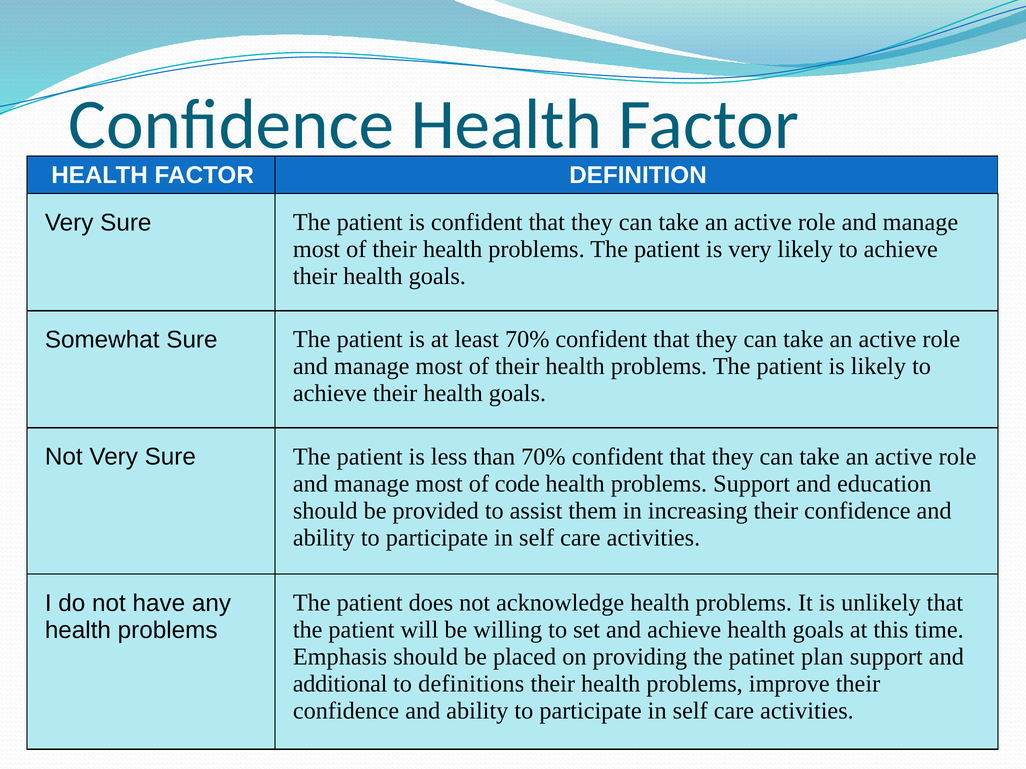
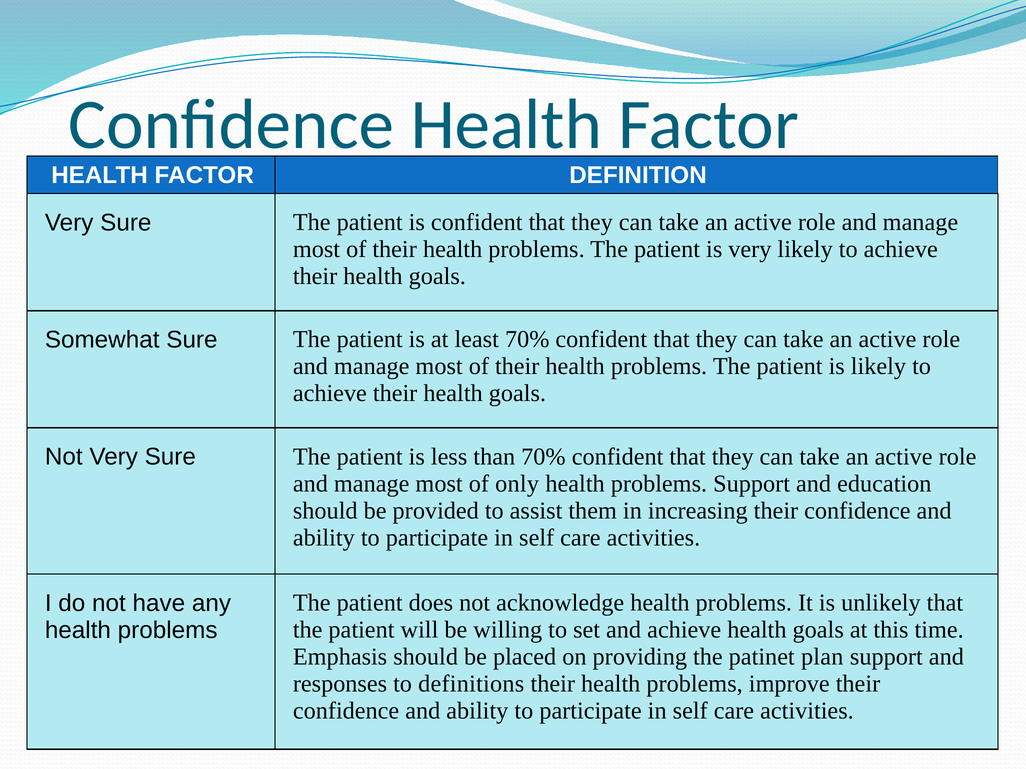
code: code -> only (517, 484)
additional: additional -> responses (340, 684)
